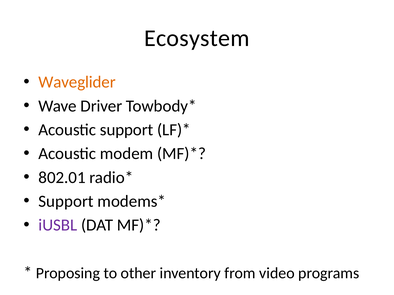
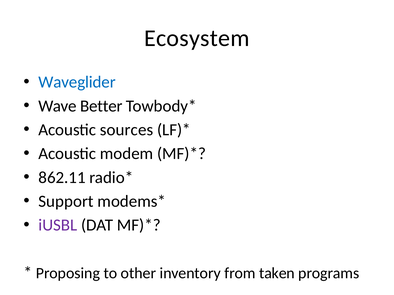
Waveglider colour: orange -> blue (77, 82)
Driver: Driver -> Better (101, 106)
Acoustic support: support -> sources (127, 130)
802.01: 802.01 -> 862.11 (62, 178)
video: video -> taken (277, 274)
